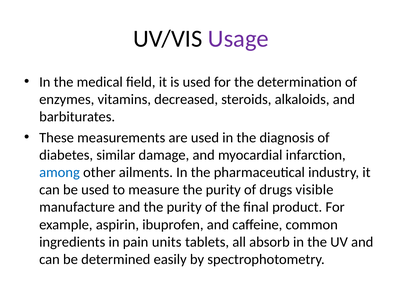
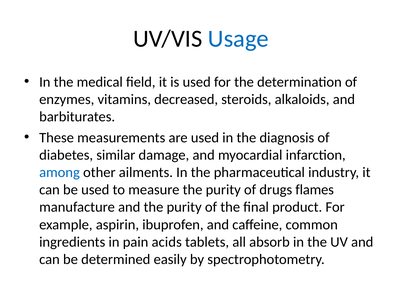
Usage colour: purple -> blue (238, 39)
visible: visible -> flames (315, 190)
units: units -> acids (167, 242)
